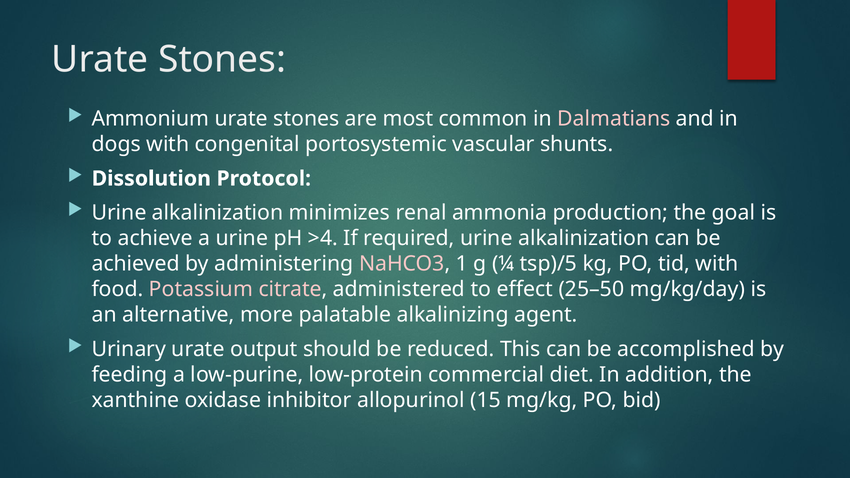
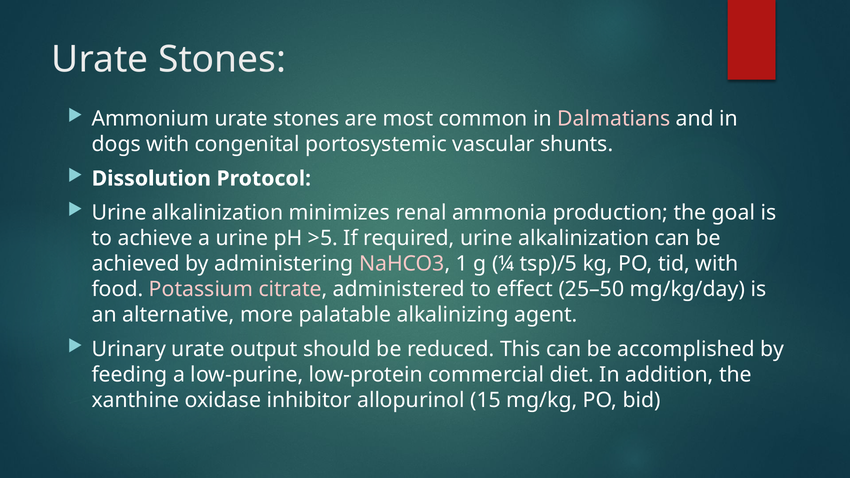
>4: >4 -> >5 (323, 238)
